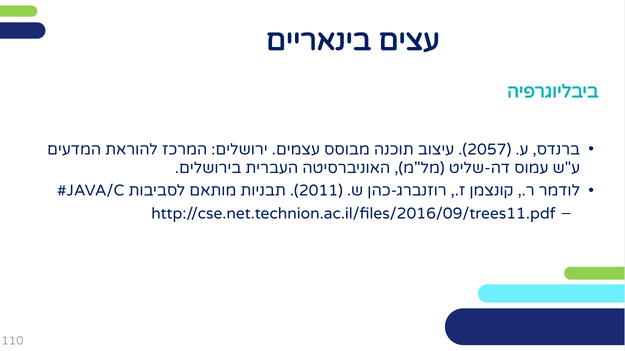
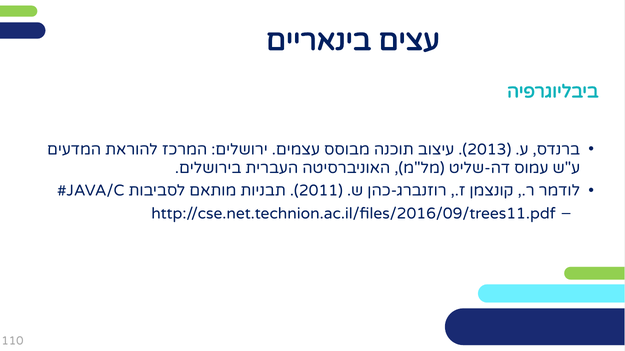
2057: 2057 -> 2013 (487, 150)
